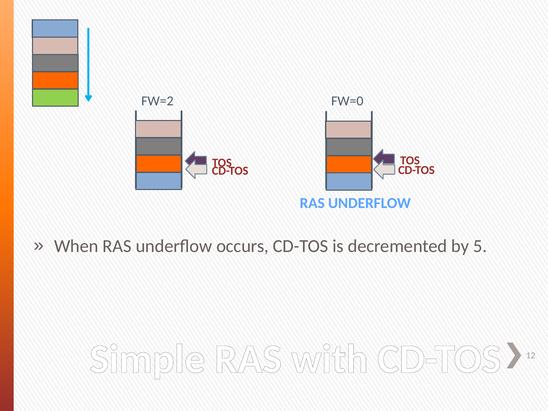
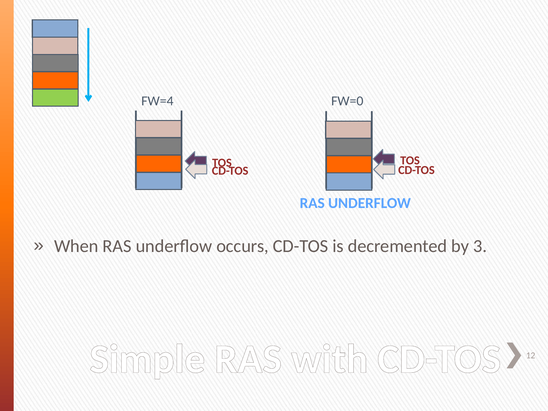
FW=2: FW=2 -> FW=4 (157, 101)
5: 5 -> 3 (480, 246)
